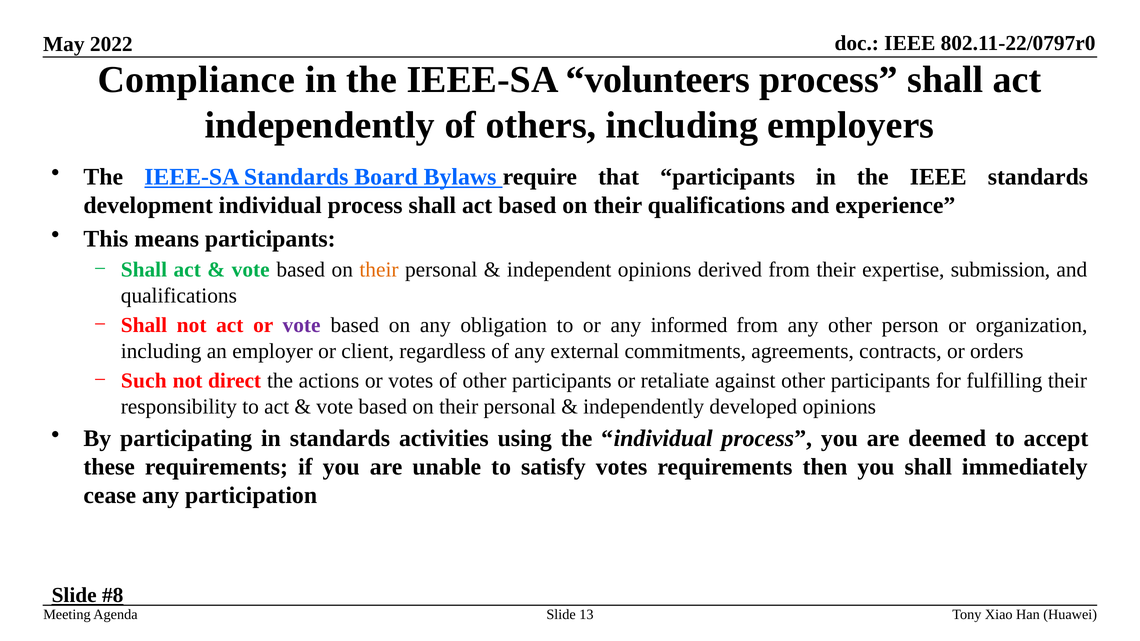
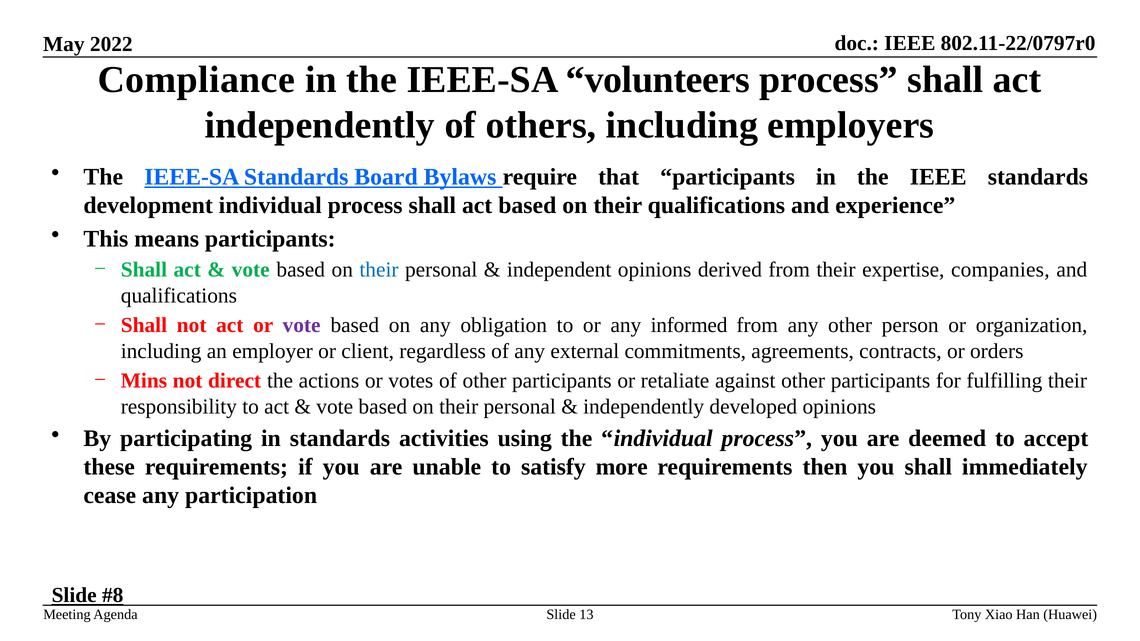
their colour: orange -> blue (379, 270)
submission: submission -> companies (1000, 270)
Such: Such -> Mins (144, 381)
satisfy votes: votes -> more (622, 467)
